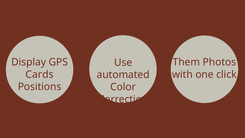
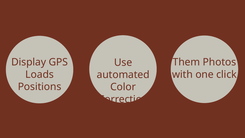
Cards: Cards -> Loads (40, 74)
